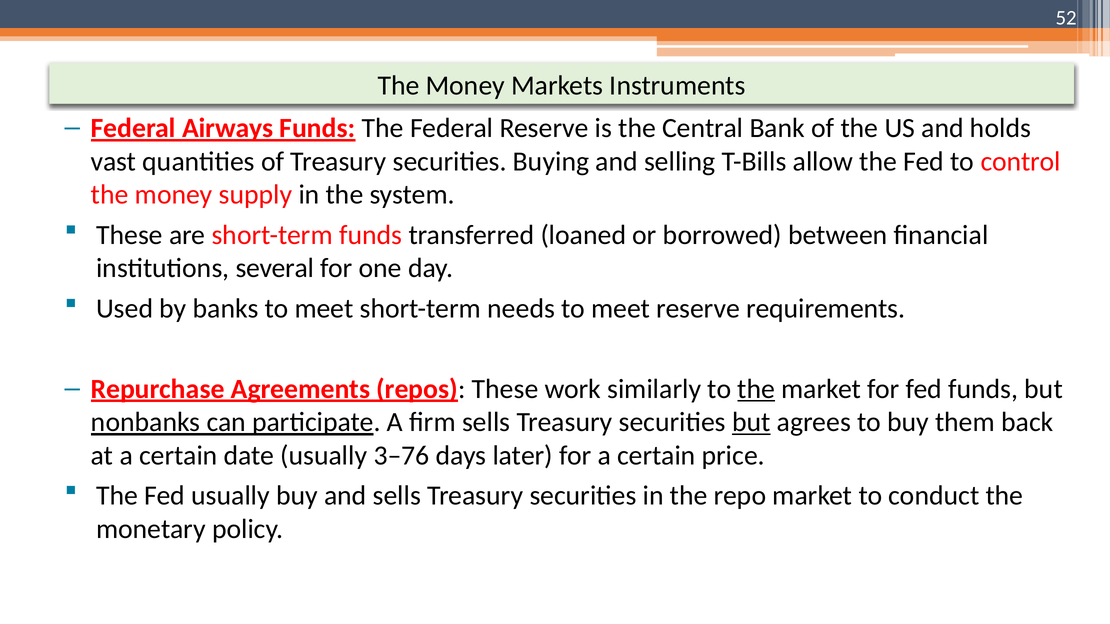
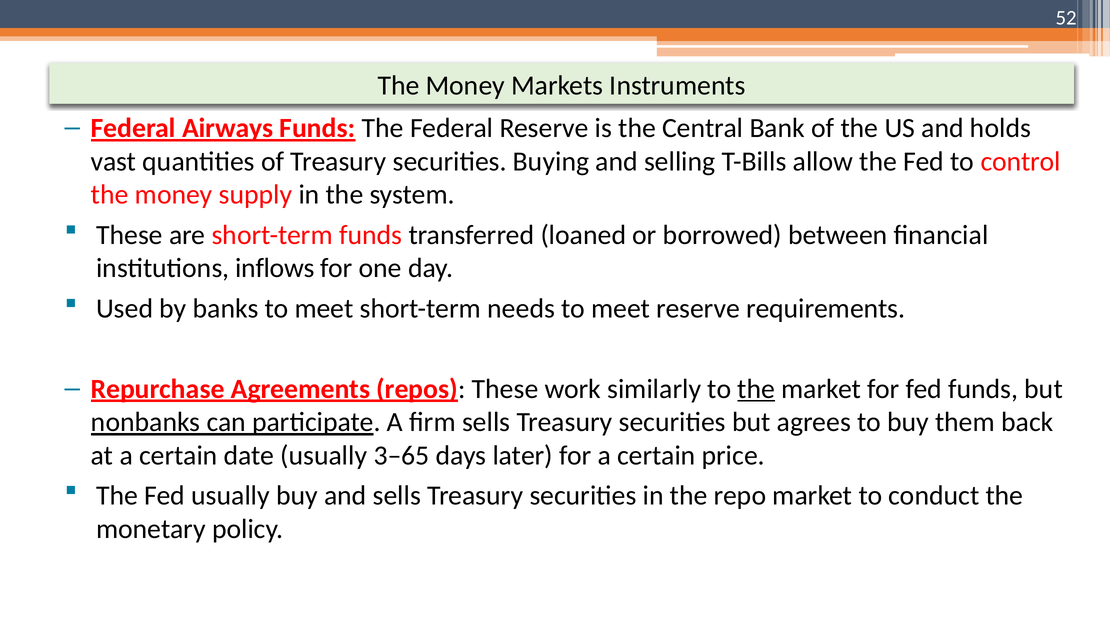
several: several -> inflows (275, 268)
but underline: present -> none (751, 422)
3–76: 3–76 -> 3–65 (402, 456)
